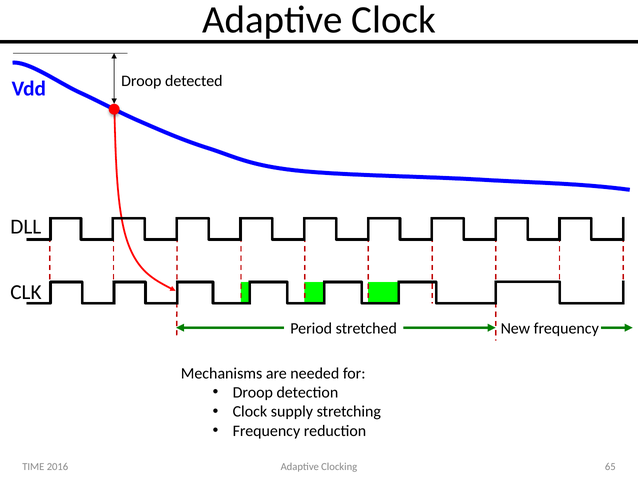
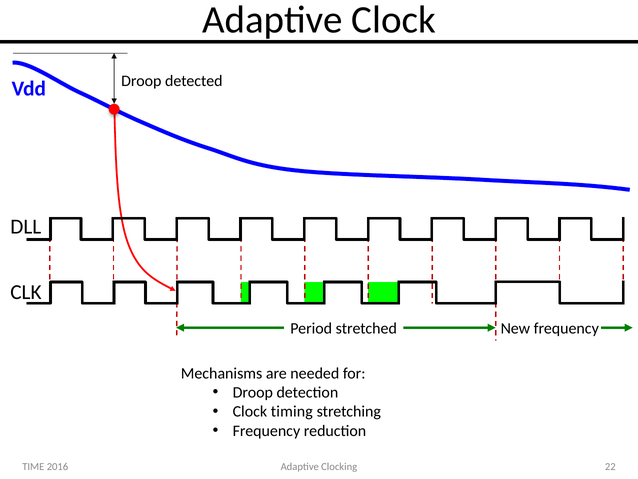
supply: supply -> timing (292, 411)
65: 65 -> 22 (610, 466)
